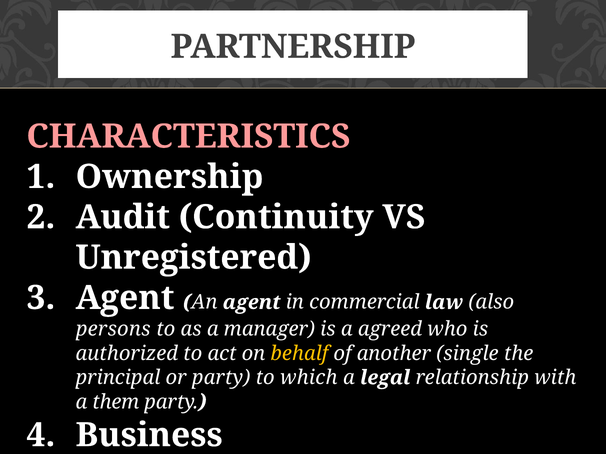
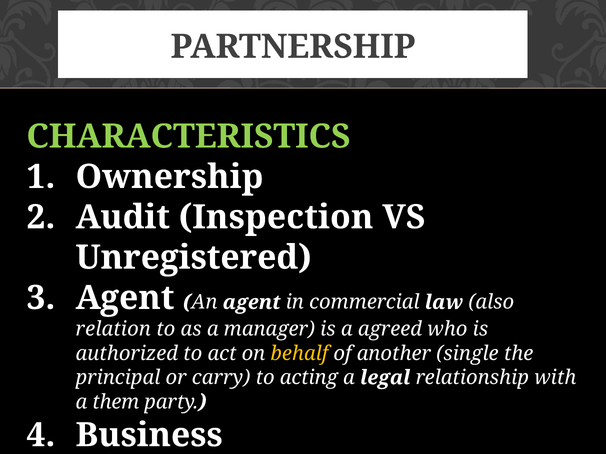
CHARACTERISTICS colour: pink -> light green (188, 137)
Continuity: Continuity -> Inspection (276, 217)
persons: persons -> relation (113, 330)
or party: party -> carry (221, 378)
which: which -> acting (309, 378)
